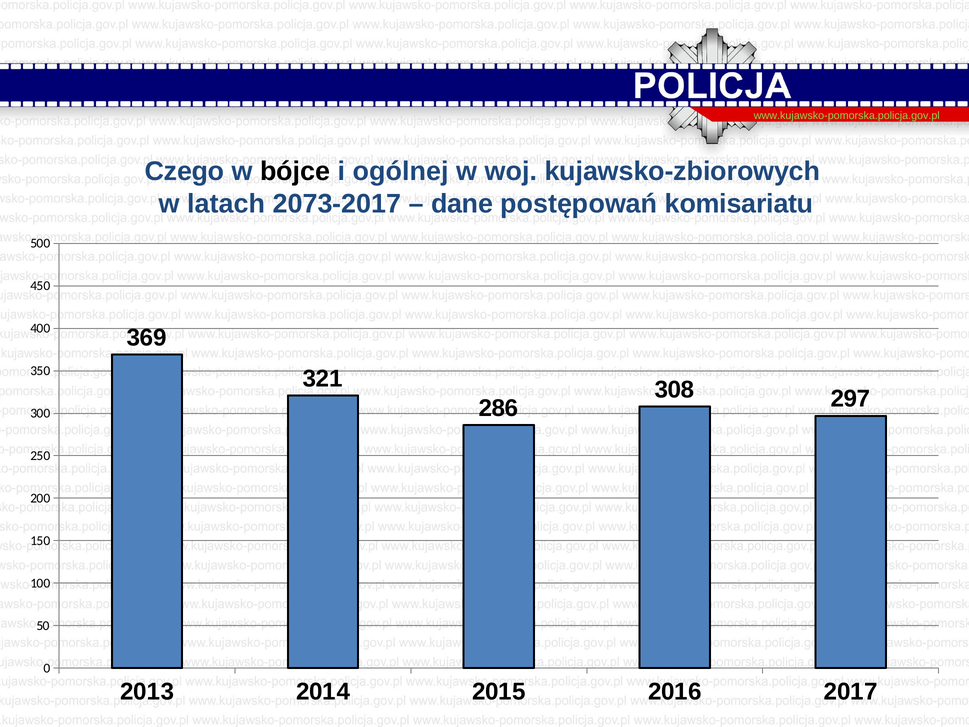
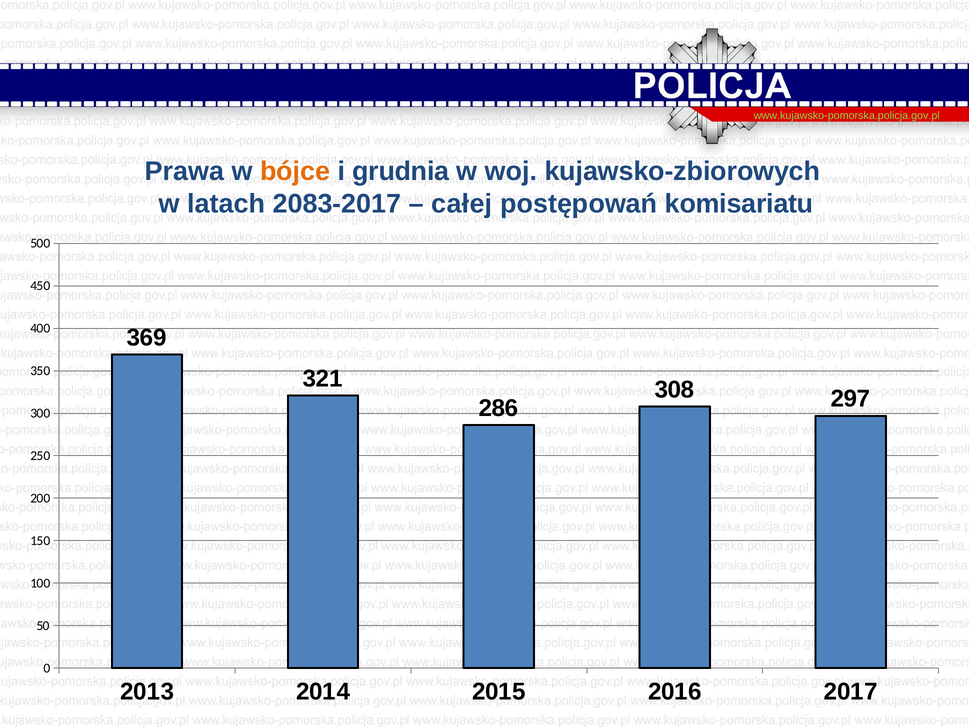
Czego: Czego -> Prawa (184, 171)
bójce colour: black -> orange (295, 171)
ogólnej: ogólnej -> grudnia (401, 171)
2073-2017: 2073-2017 -> 2083-2017 (337, 204)
dane: dane -> całej (462, 204)
